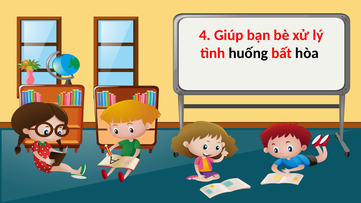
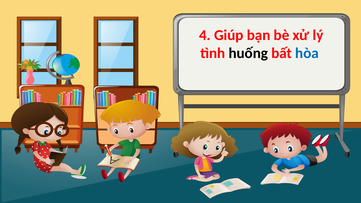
hòa colour: black -> blue (307, 53)
